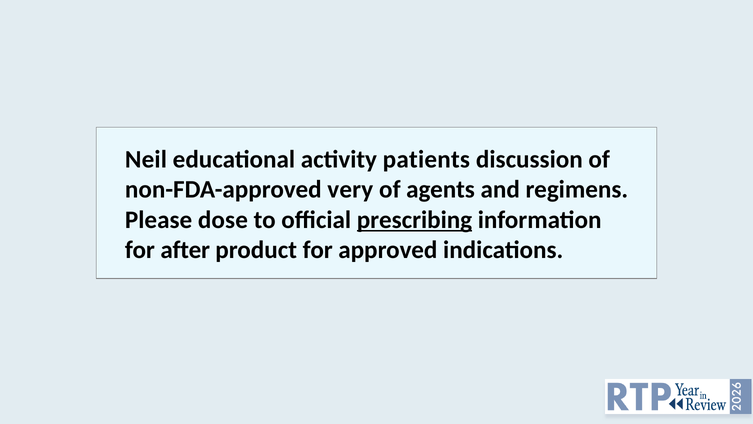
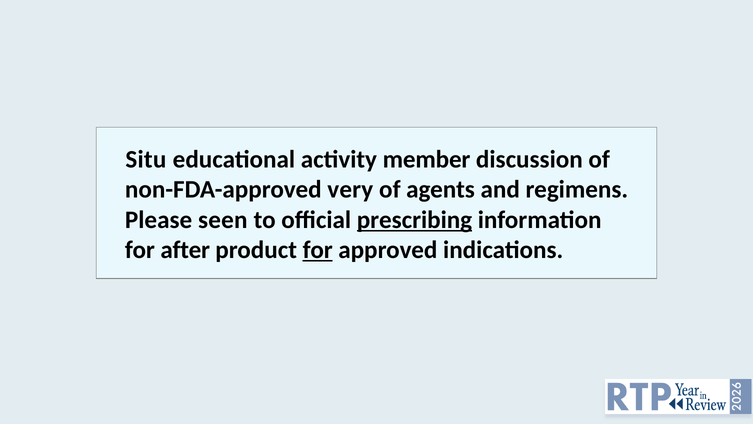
Neil: Neil -> Situ (146, 159)
patients: patients -> member (427, 159)
dose: dose -> seen (223, 220)
for underline: none -> present (318, 250)
